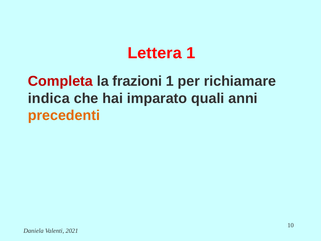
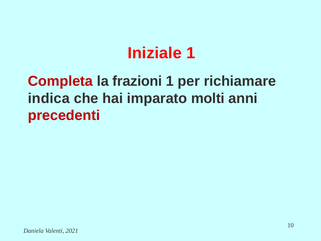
Lettera: Lettera -> Iniziale (155, 53)
quali: quali -> molti (208, 98)
precedenti colour: orange -> red (64, 115)
